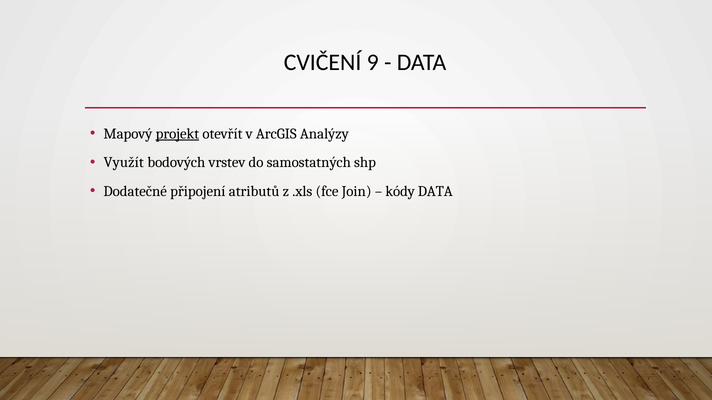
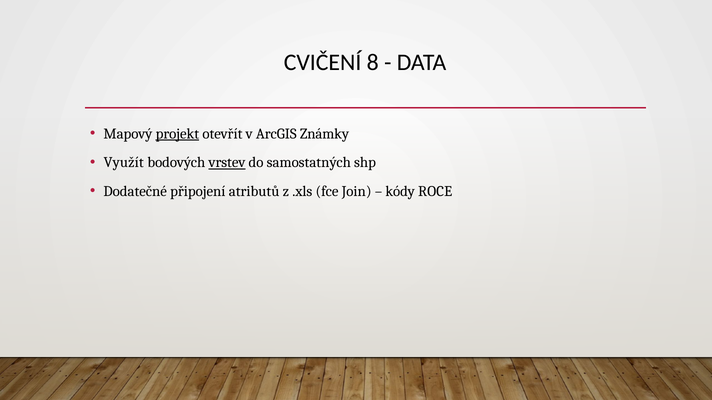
9: 9 -> 8 (373, 62)
Analýzy: Analýzy -> Známky (324, 134)
vrstev underline: none -> present (227, 163)
kódy DATA: DATA -> ROCE (435, 191)
